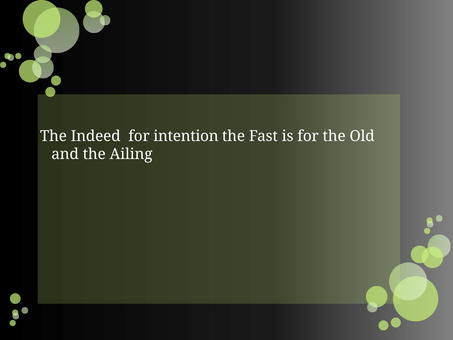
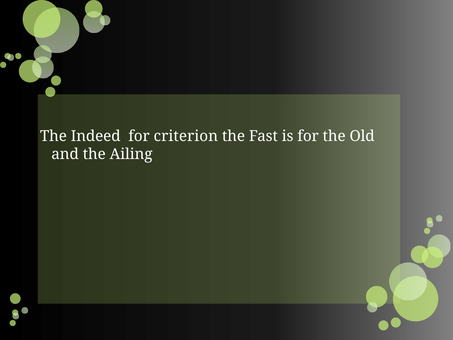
intention: intention -> criterion (186, 136)
